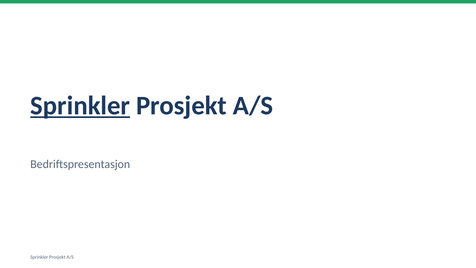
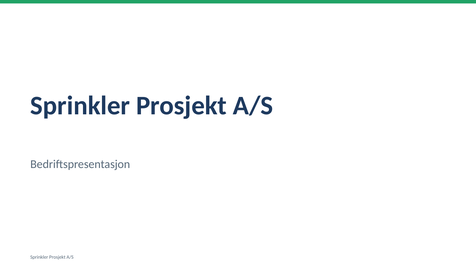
Sprinkler underline: present -> none (80, 106)
